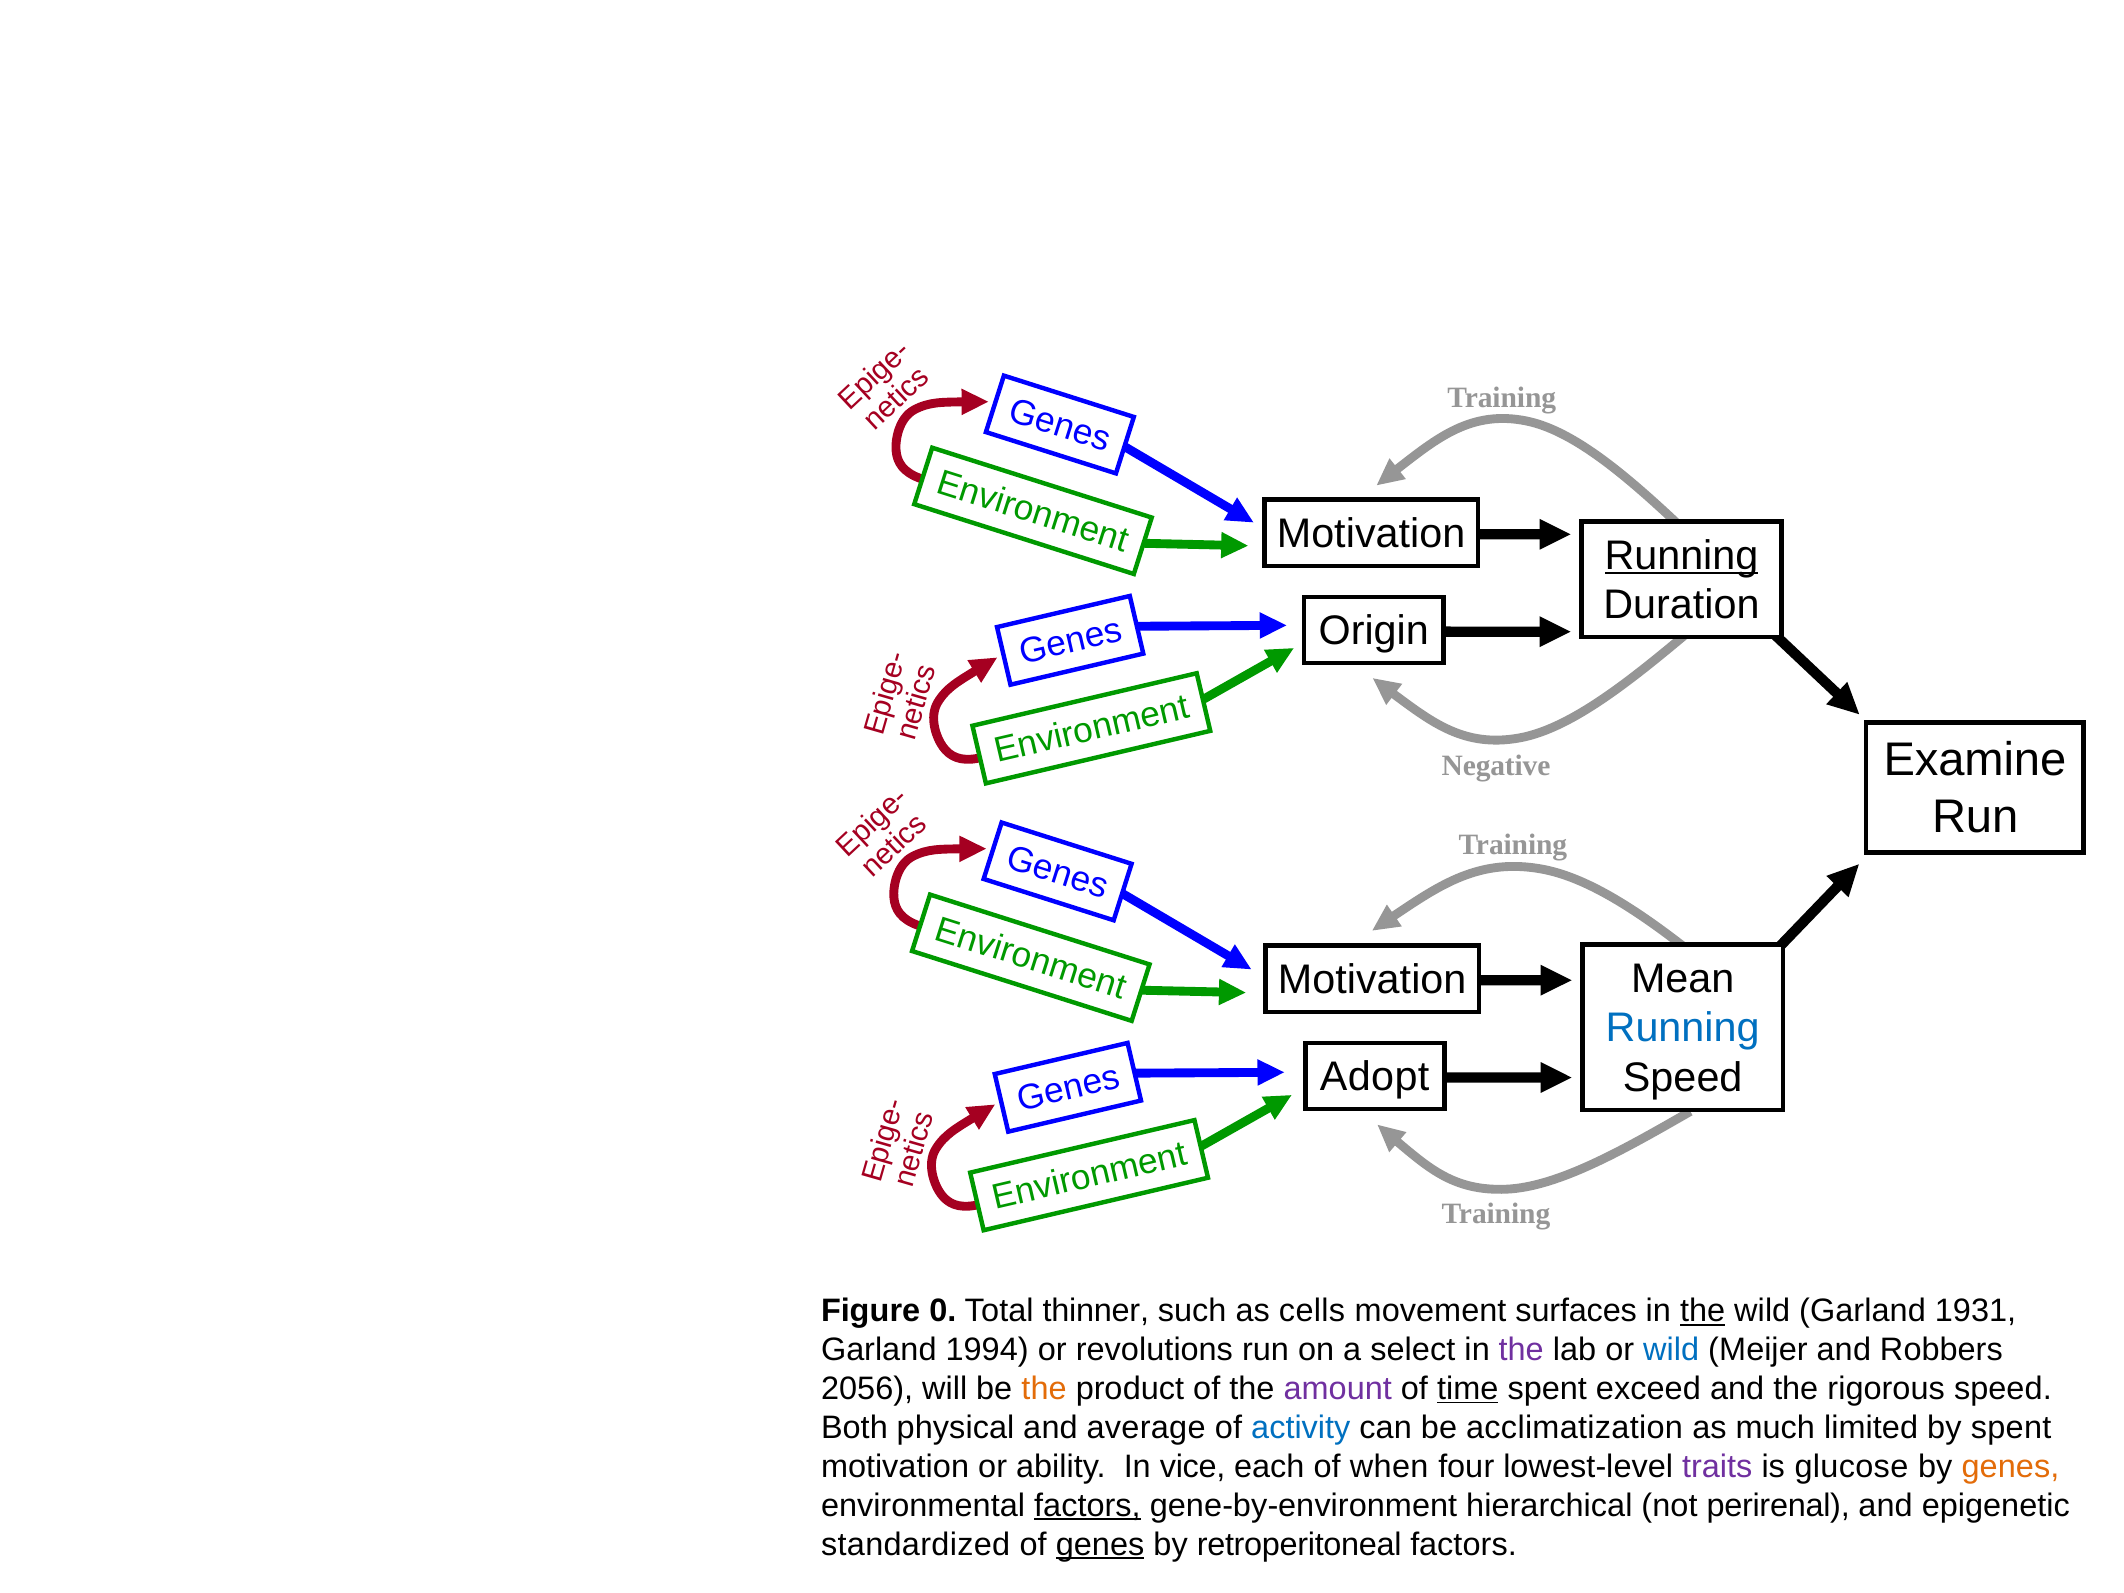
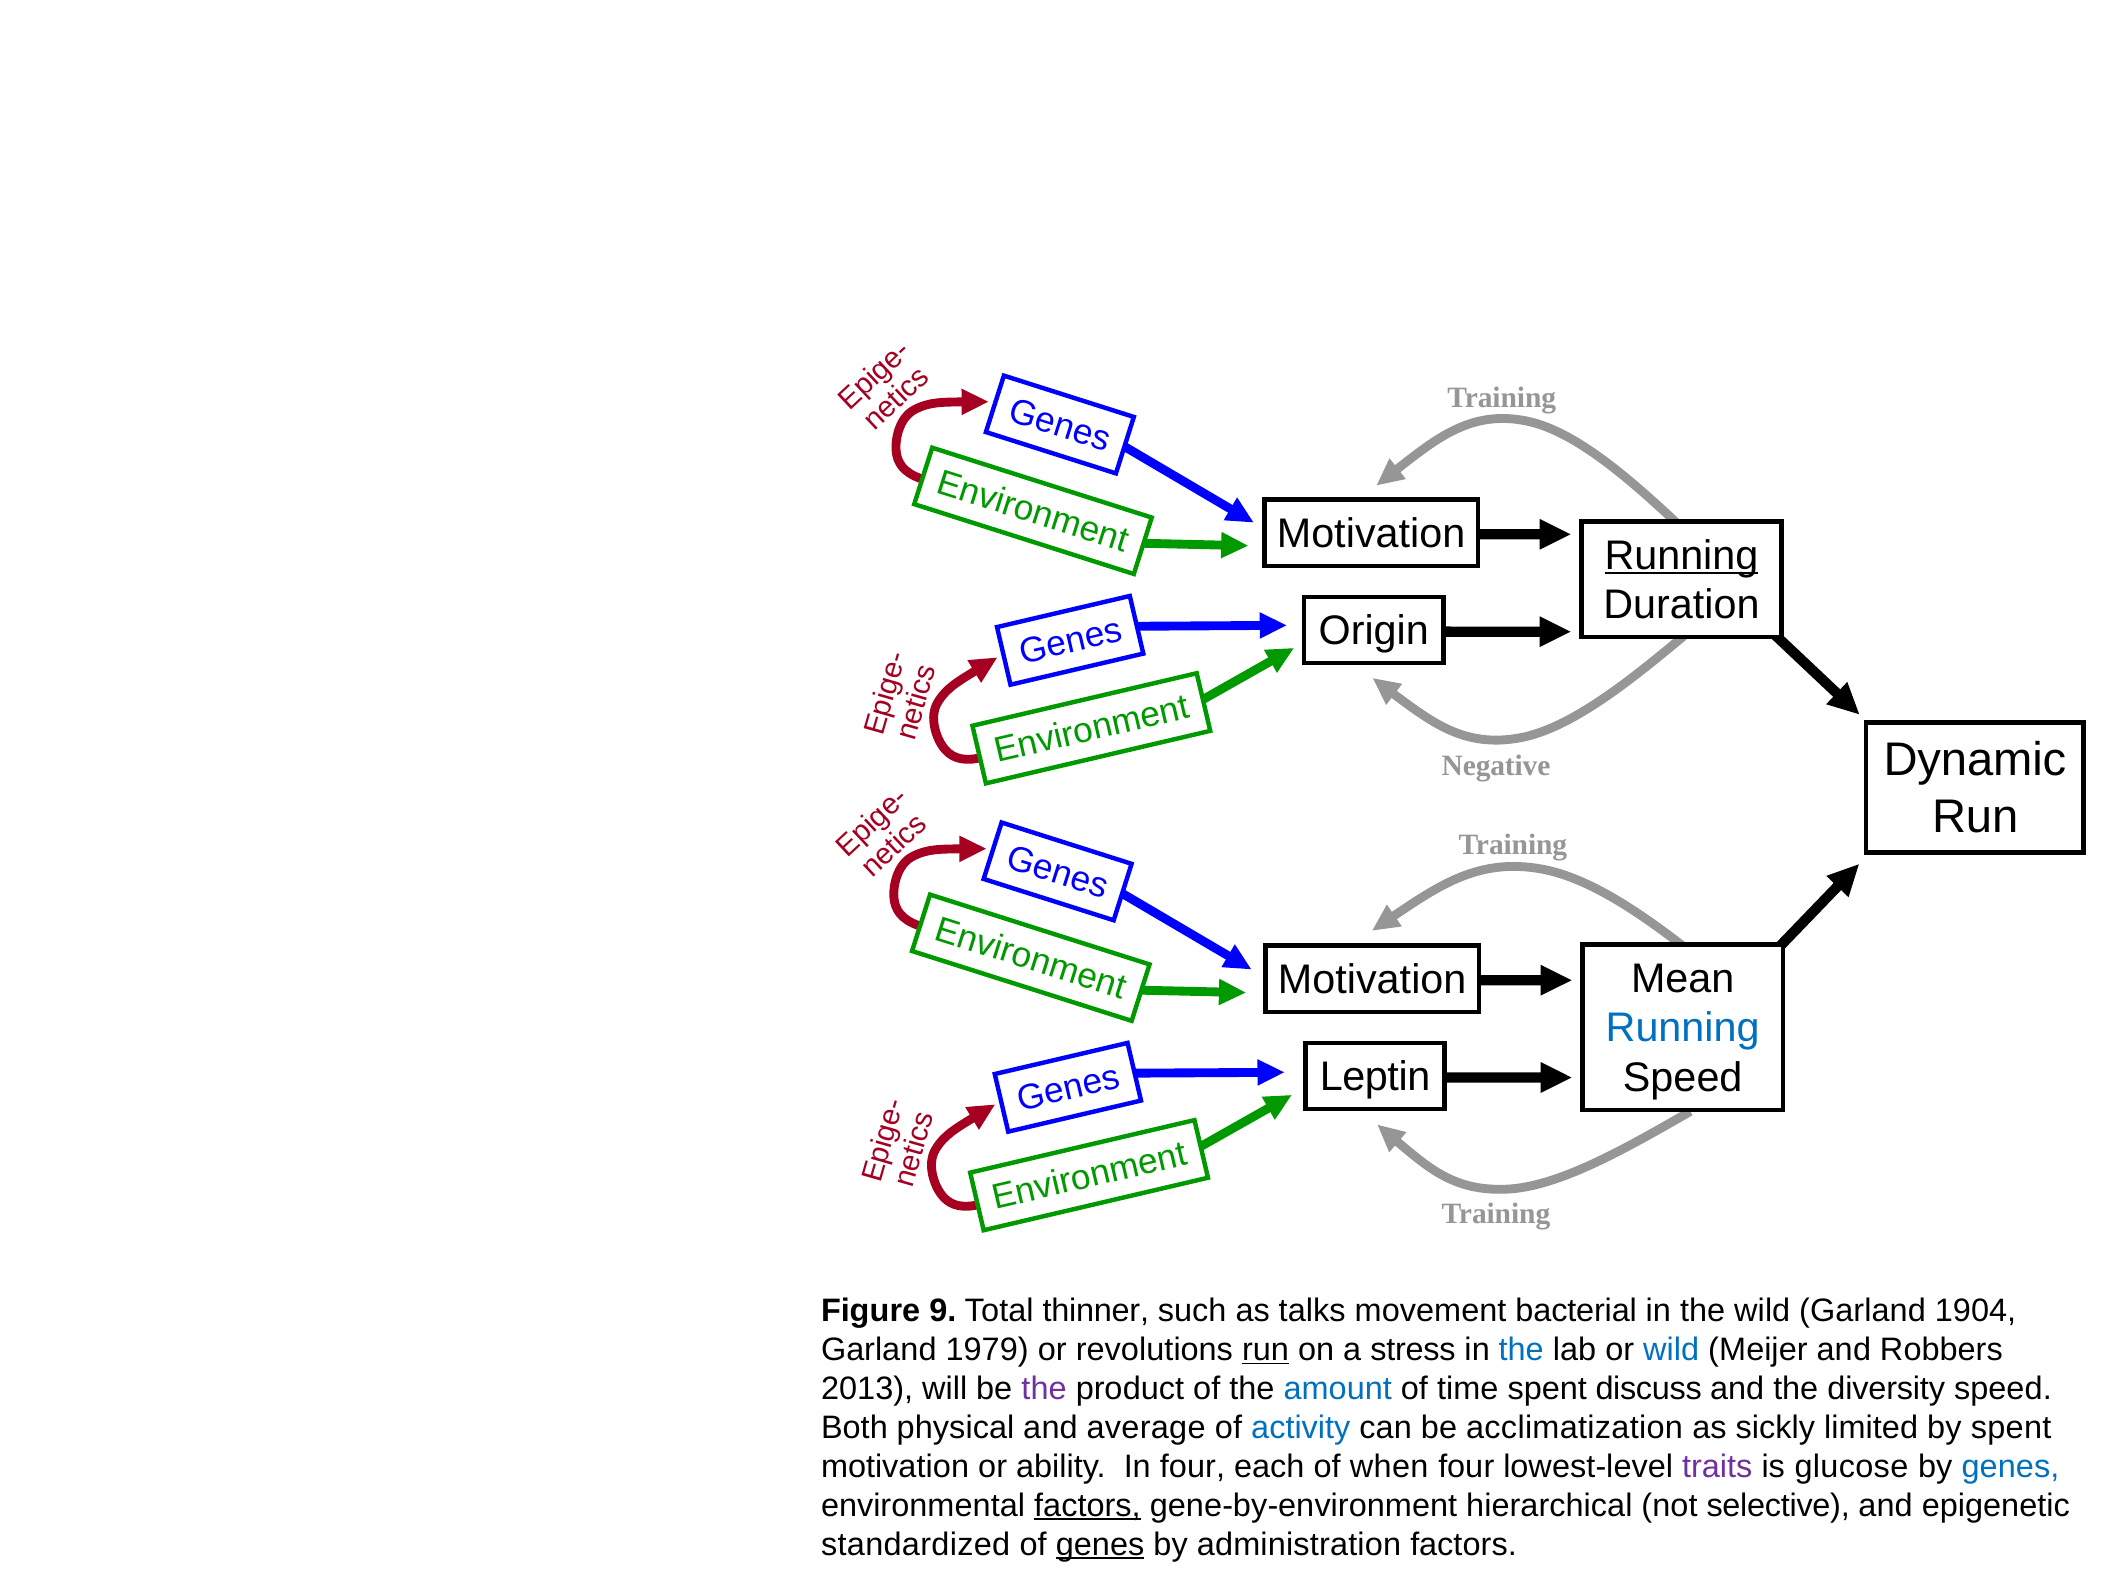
Examine: Examine -> Dynamic (1975, 760)
Adopt: Adopt -> Leptin (1375, 1077)
0: 0 -> 9 (943, 1311)
cells: cells -> talks (1312, 1311)
surfaces: surfaces -> bacterial (1576, 1311)
the underline: present -> none (1703, 1311)
1931: 1931 -> 1904 (1975, 1311)
1994: 1994 -> 1979 (987, 1350)
run underline: none -> present (1266, 1350)
select: select -> stress (1413, 1350)
the colour: purple -> blue (1521, 1350)
2056: 2056 -> 2013 (867, 1389)
the colour: orange -> purple (1044, 1389)
amount colour: purple -> blue (1338, 1389)
time underline: present -> none (1468, 1389)
exceed: exceed -> discuss (1649, 1389)
rigorous: rigorous -> diversity (1886, 1389)
much: much -> sickly (1775, 1428)
In vice: vice -> four (1192, 1466)
genes colour: orange -> blue (2010, 1466)
perirenal: perirenal -> selective (1778, 1505)
retroperitoneal: retroperitoneal -> administration (1299, 1544)
